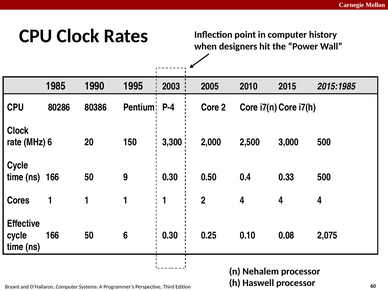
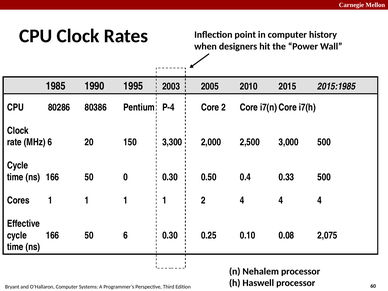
9: 9 -> 0 (126, 177)
